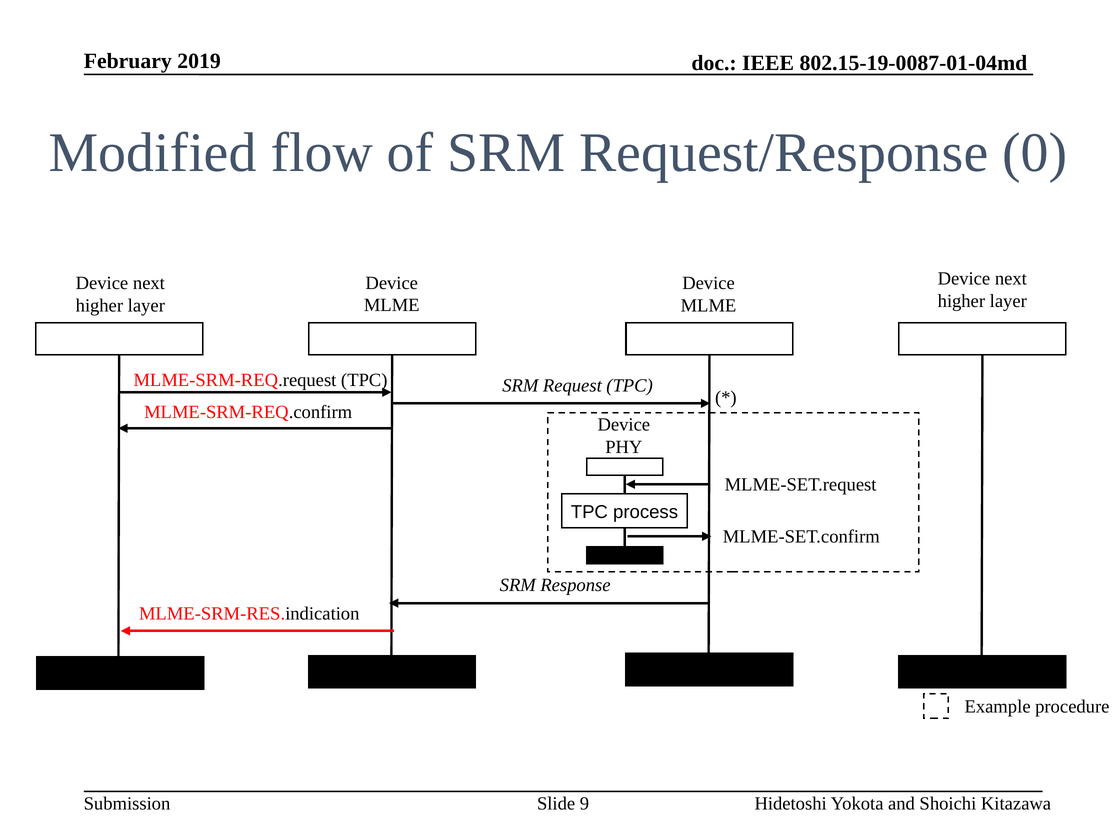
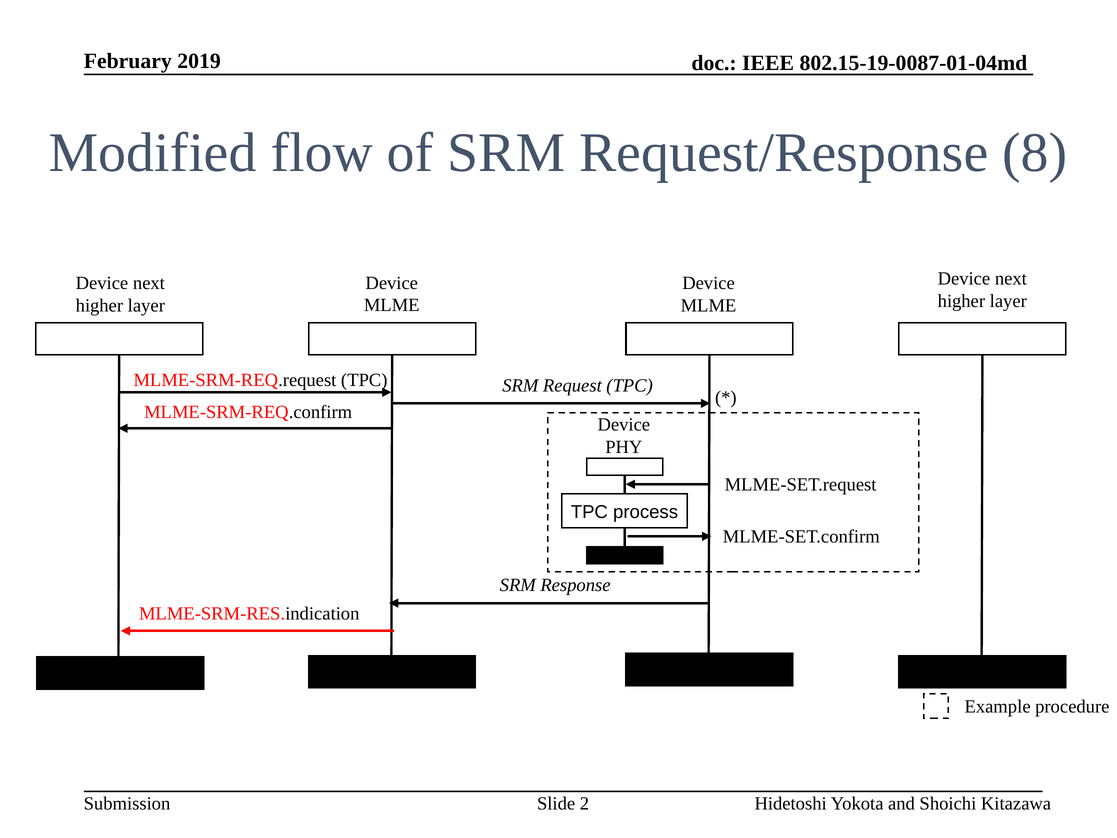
0: 0 -> 8 (1035, 153)
9: 9 -> 2 (585, 803)
